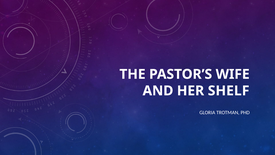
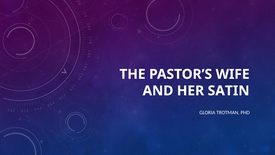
SHELF: SHELF -> SATIN (229, 91)
